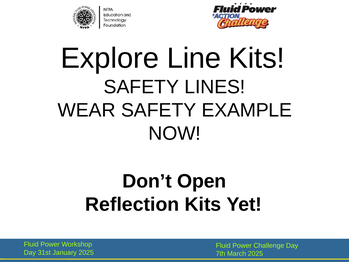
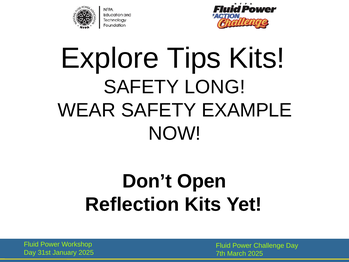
Line: Line -> Tips (194, 58)
LINES: LINES -> LONG (215, 87)
